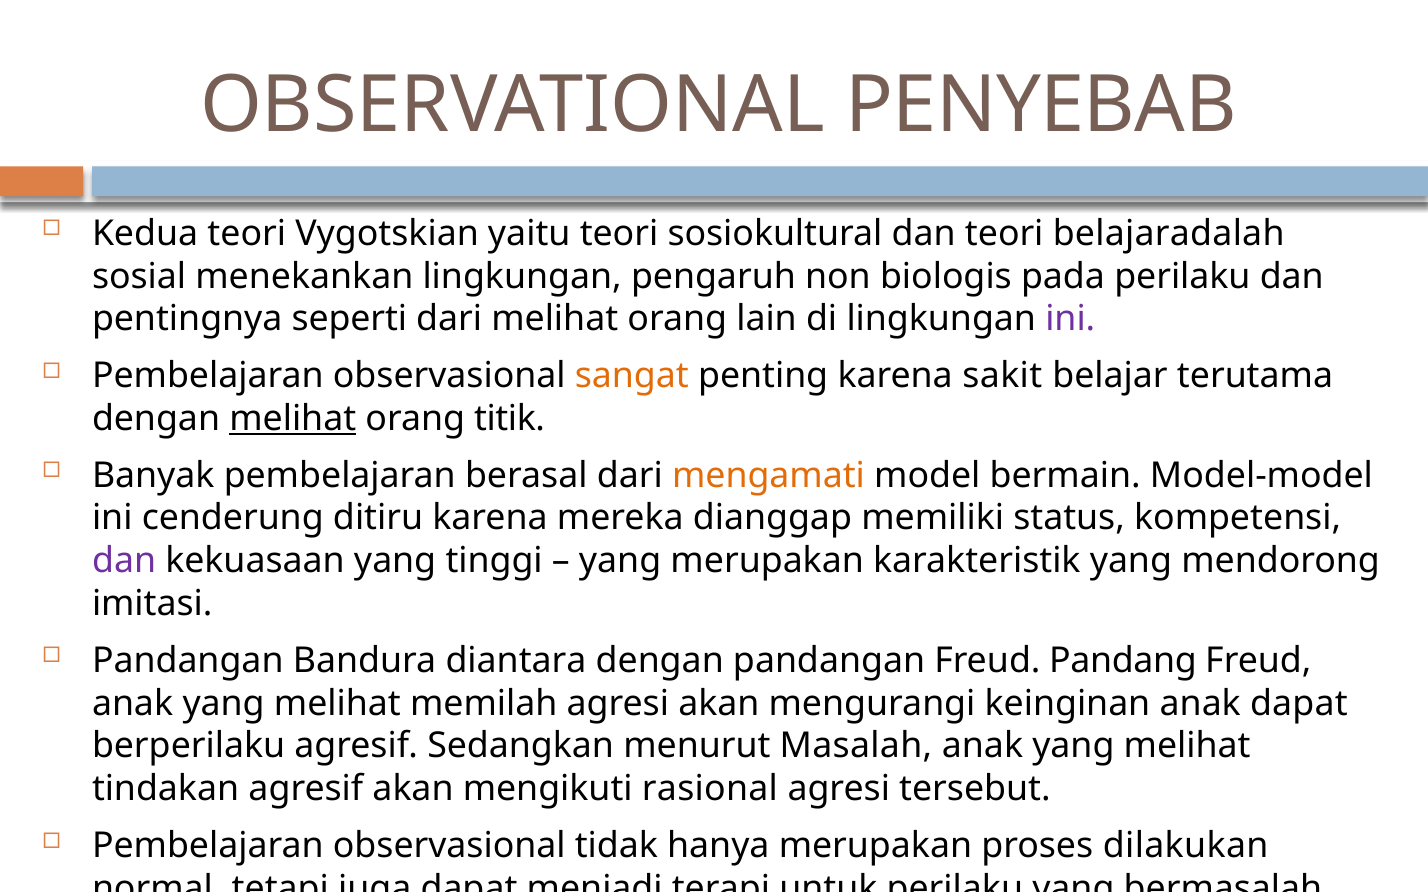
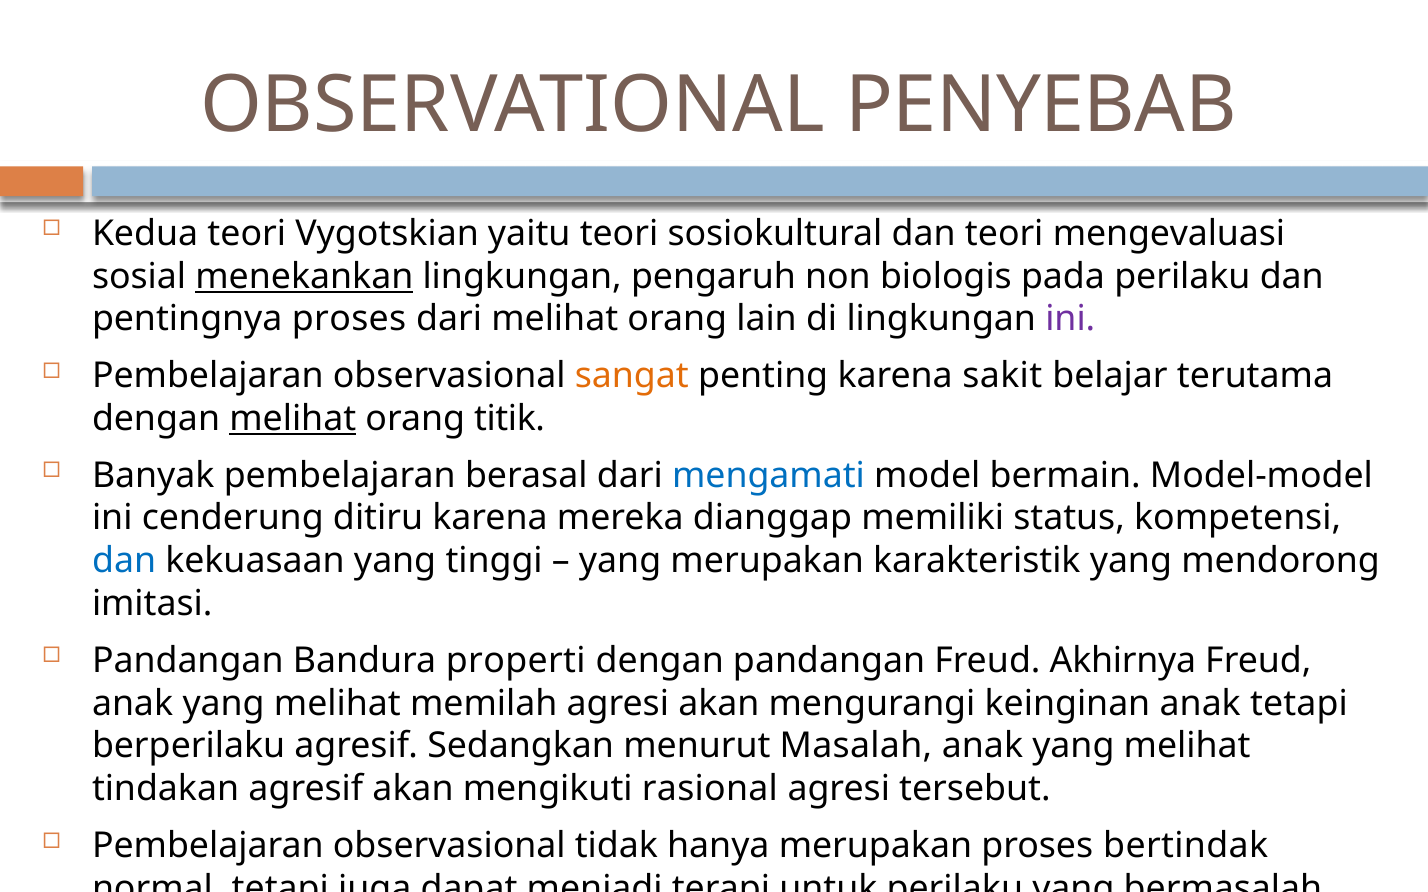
belajaradalah: belajaradalah -> mengevaluasi (1169, 234)
menekankan underline: none -> present (304, 276)
pentingnya seperti: seperti -> proses (349, 319)
mengamati colour: orange -> blue (768, 476)
dan colour: purple -> blue (124, 561)
diantara: diantara -> properti (516, 661)
Pandang: Pandang -> Akhirnya (1123, 661)
anak dapat: dapat -> tetapi (1299, 704)
dilakukan: dilakukan -> bertindak (1186, 846)
